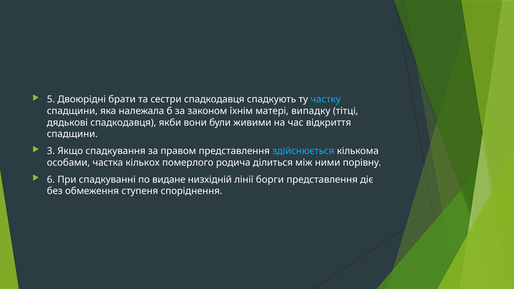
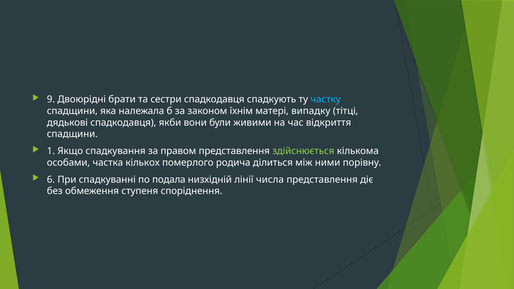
5: 5 -> 9 (51, 99)
3: 3 -> 1 (51, 151)
здійснюється colour: light blue -> light green (303, 151)
видане: видане -> подала (169, 180)
борги: борги -> числа (270, 180)
